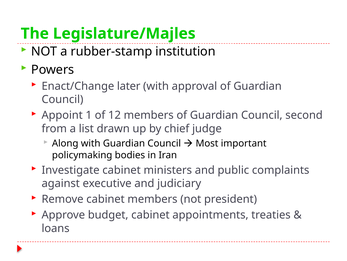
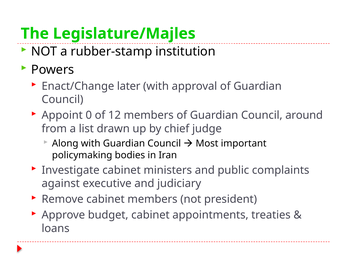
1: 1 -> 0 (89, 115)
second: second -> around (304, 115)
